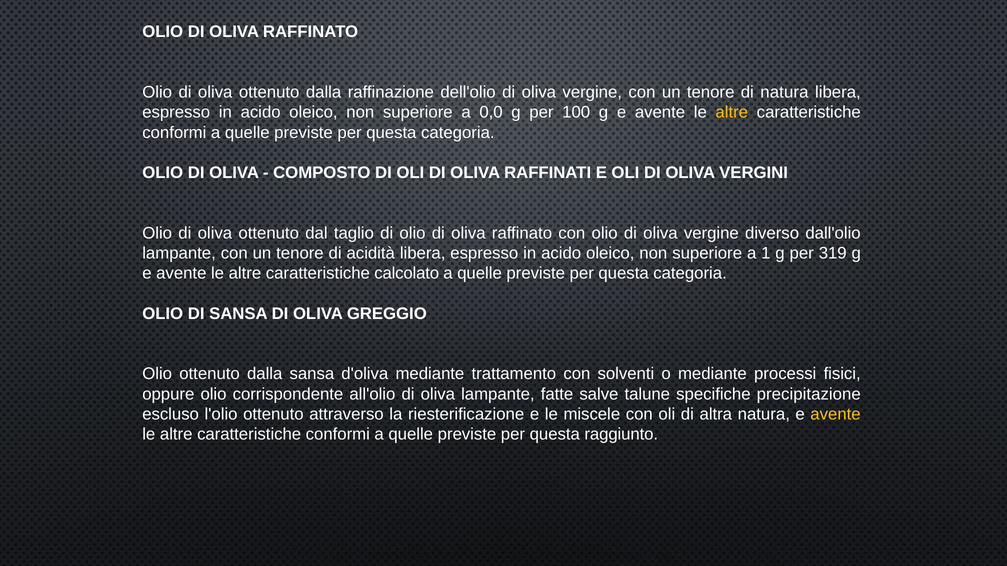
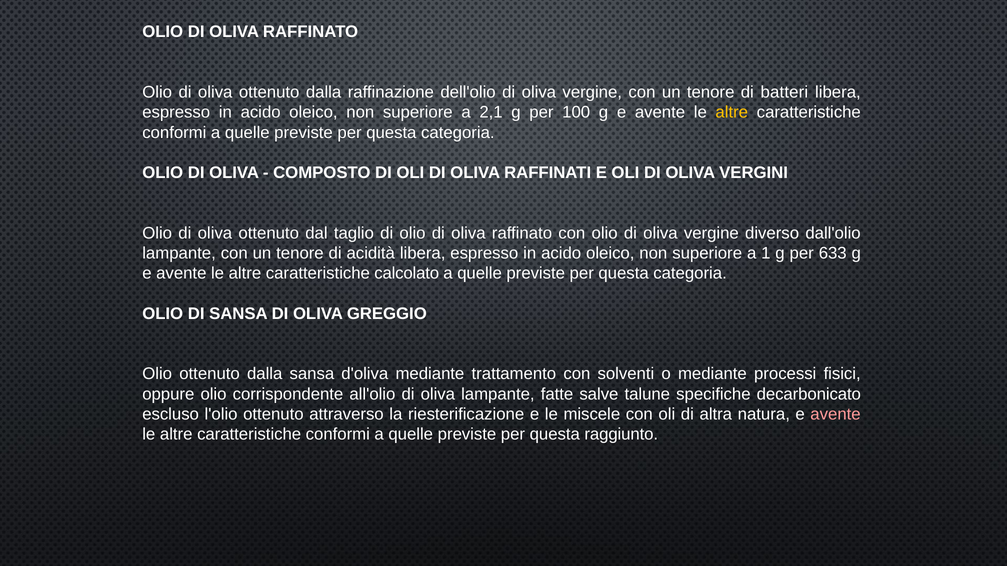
di natura: natura -> batteri (784, 92)
0,0: 0,0 -> 2,1 (491, 112)
319: 319 -> 633 (833, 253)
precipitazione: precipitazione -> decarbonicato (809, 394)
avente colour: yellow -> pink (836, 414)
